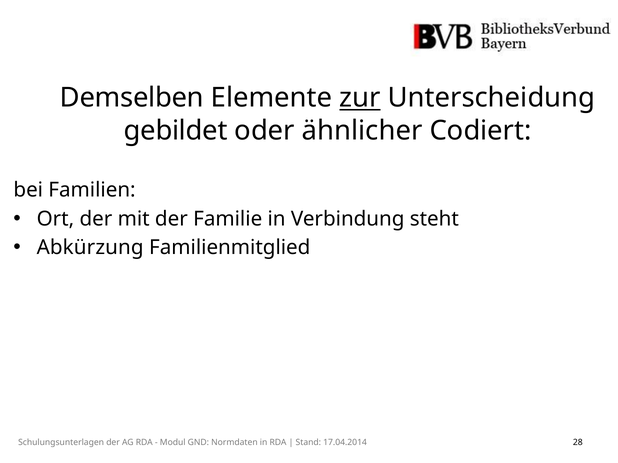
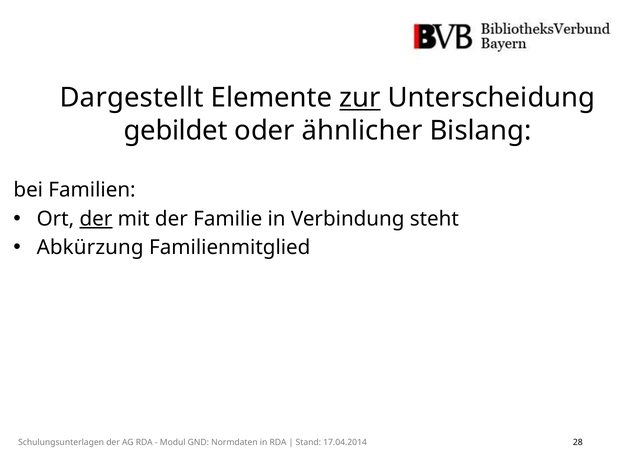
Demselben: Demselben -> Dargestellt (132, 98)
Codiert: Codiert -> Bislang (481, 131)
der underline: none -> present (96, 219)
